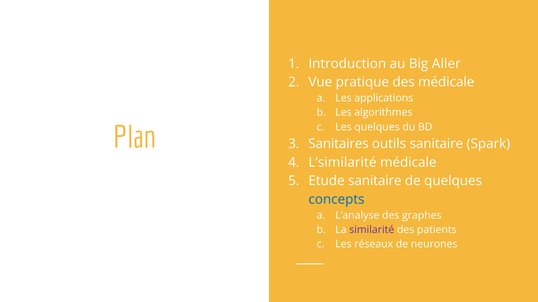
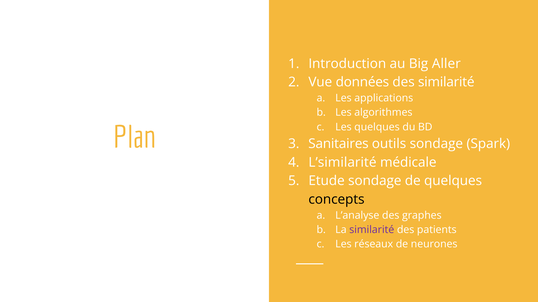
pratique: pratique -> données (362, 82)
des médicale: médicale -> similarité (446, 82)
outils sanitaire: sanitaire -> sondage (436, 144)
Etude sanitaire: sanitaire -> sondage (375, 181)
concepts colour: blue -> black (336, 200)
